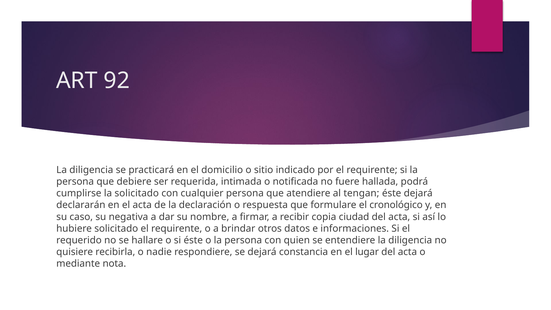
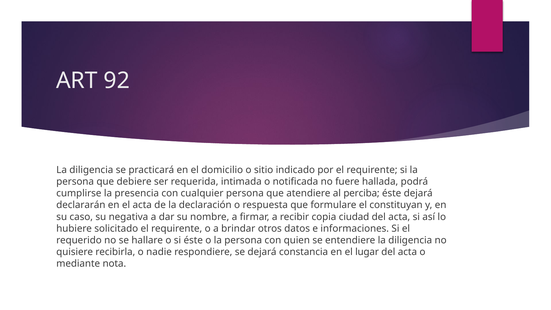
la solicitado: solicitado -> presencia (137, 193)
tengan: tengan -> perciba (362, 193)
cronológico: cronológico -> constituyan (396, 205)
